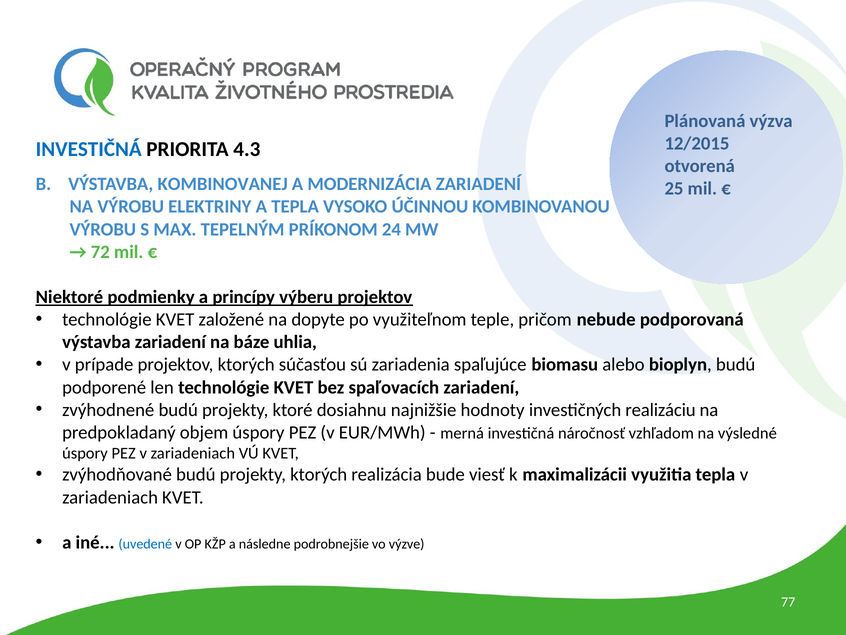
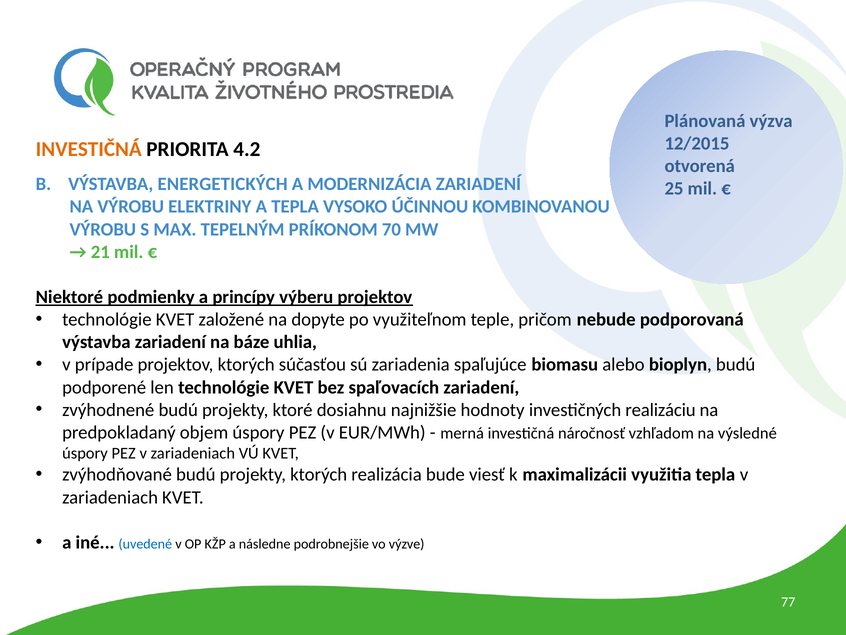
INVESTIČNÁ colour: blue -> orange (89, 149)
4.3: 4.3 -> 4.2 (247, 149)
KOMBINOVANEJ: KOMBINOVANEJ -> ENERGETICKÝCH (223, 184)
24: 24 -> 70 (391, 229)
72: 72 -> 21 (100, 252)
